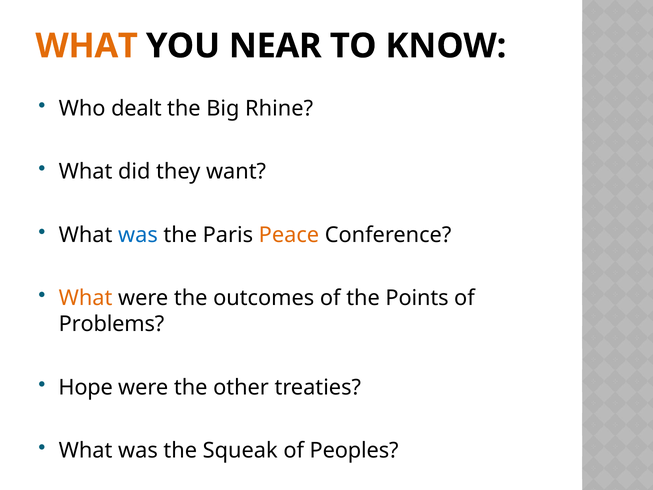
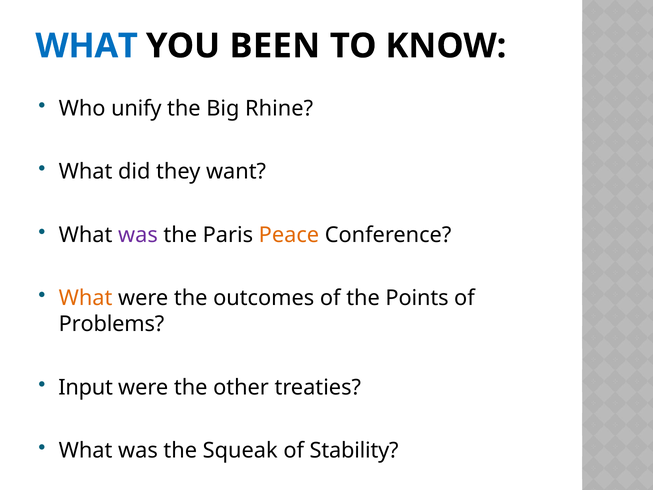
WHAT colour: orange -> blue (87, 46)
NEAR: NEAR -> BEEN (275, 46)
dealt: dealt -> unify (136, 108)
was colour: blue -> purple (138, 235)
Hope: Hope -> Input (86, 387)
Peoples: Peoples -> Stability (354, 450)
